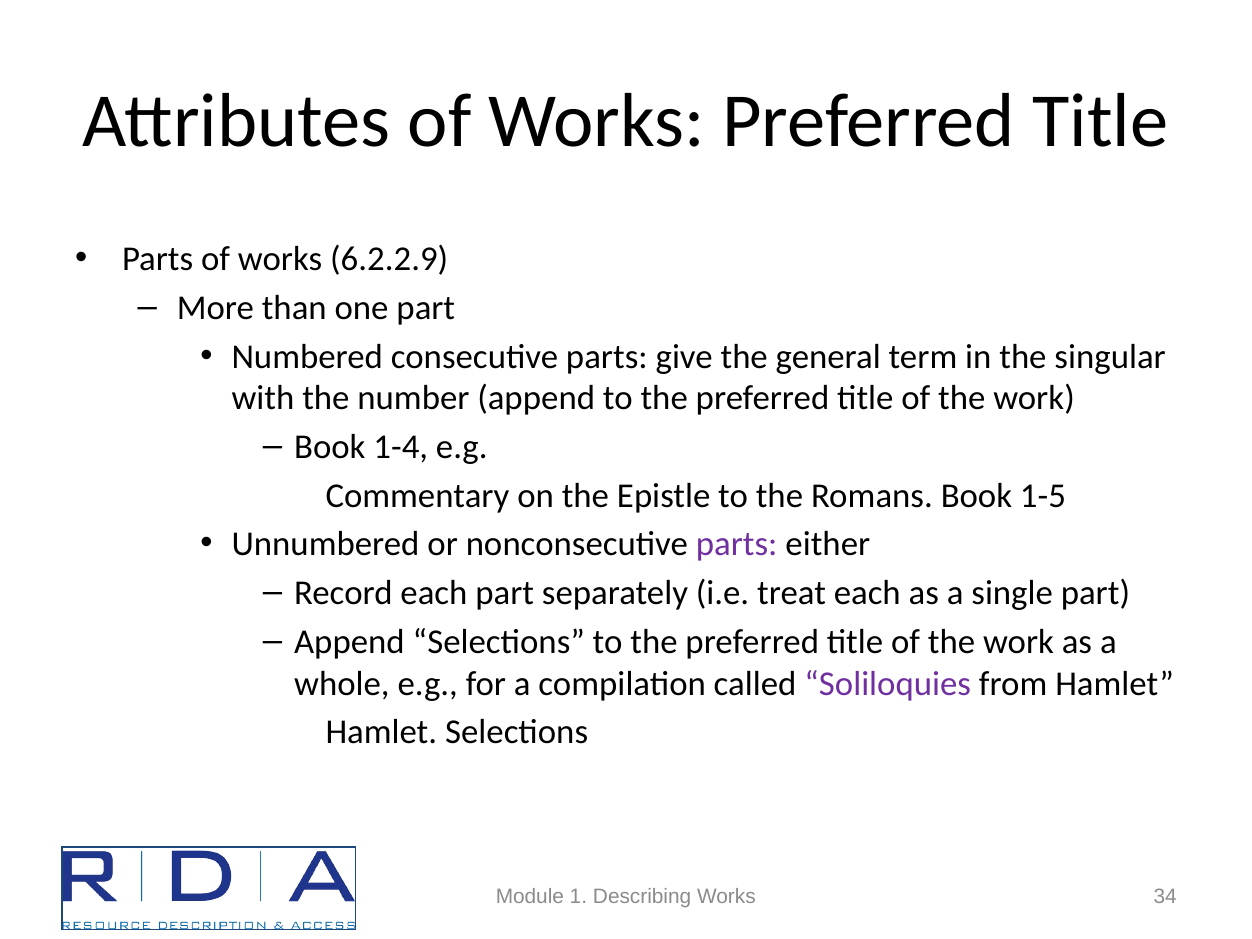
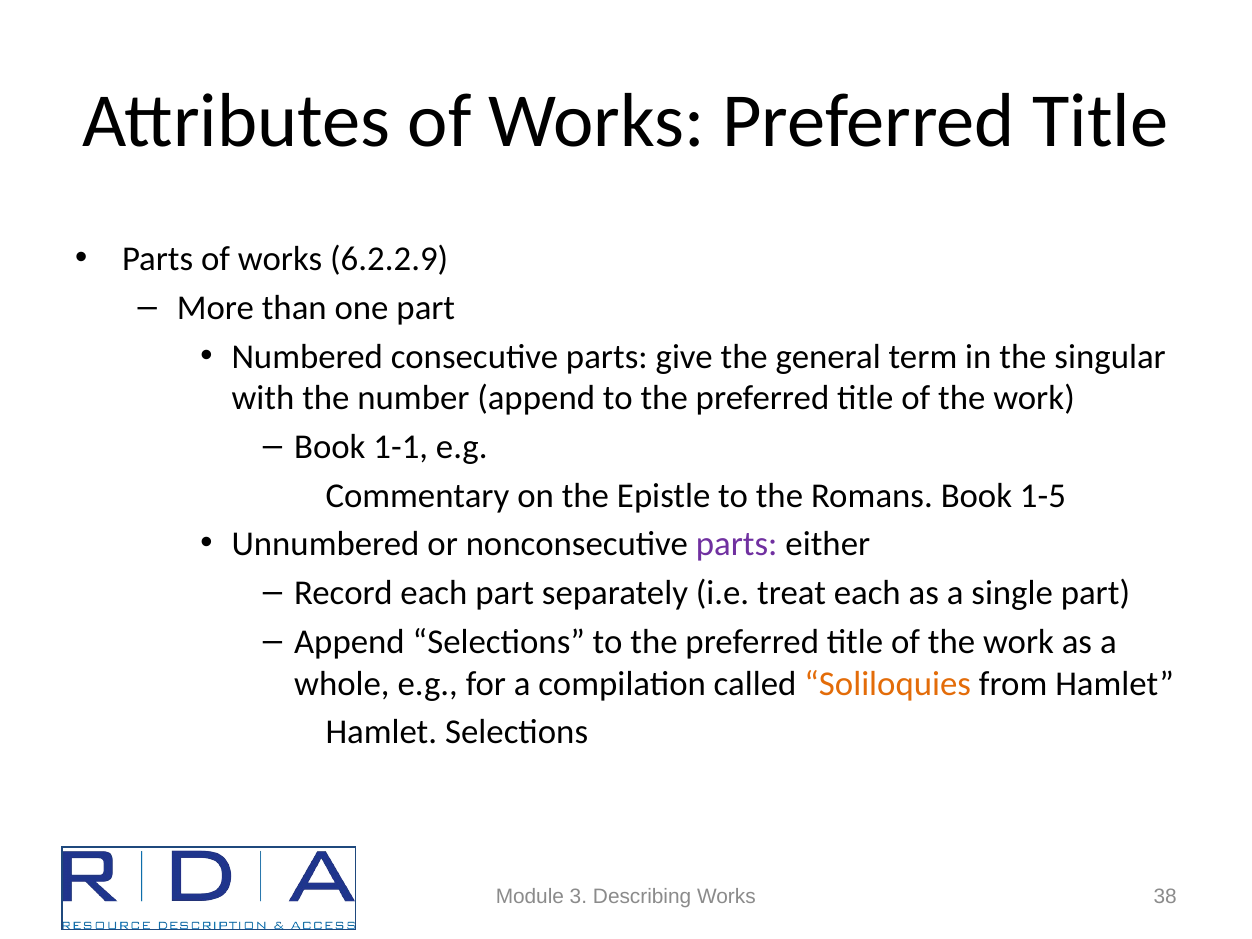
1-4: 1-4 -> 1-1 (401, 447)
Soliloquies colour: purple -> orange (888, 684)
1: 1 -> 3 (578, 897)
34: 34 -> 38 (1165, 897)
